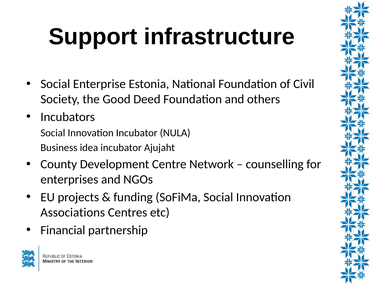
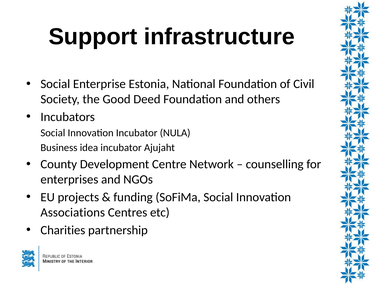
Financial: Financial -> Charities (63, 230)
